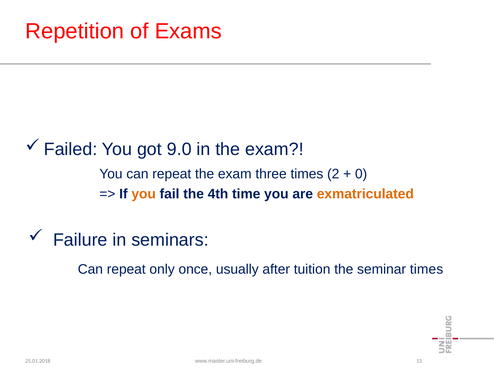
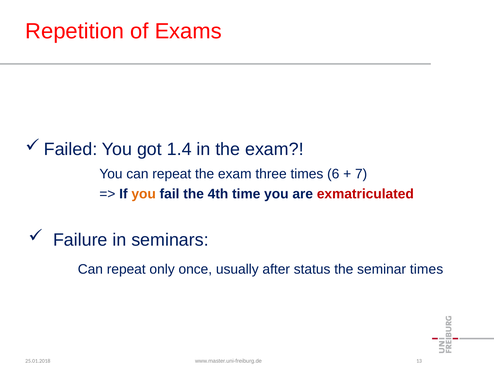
9.0: 9.0 -> 1.4 (179, 149)
2: 2 -> 6 (333, 174)
0: 0 -> 7 (361, 174)
exmatriculated colour: orange -> red (365, 194)
tuition: tuition -> status (312, 269)
